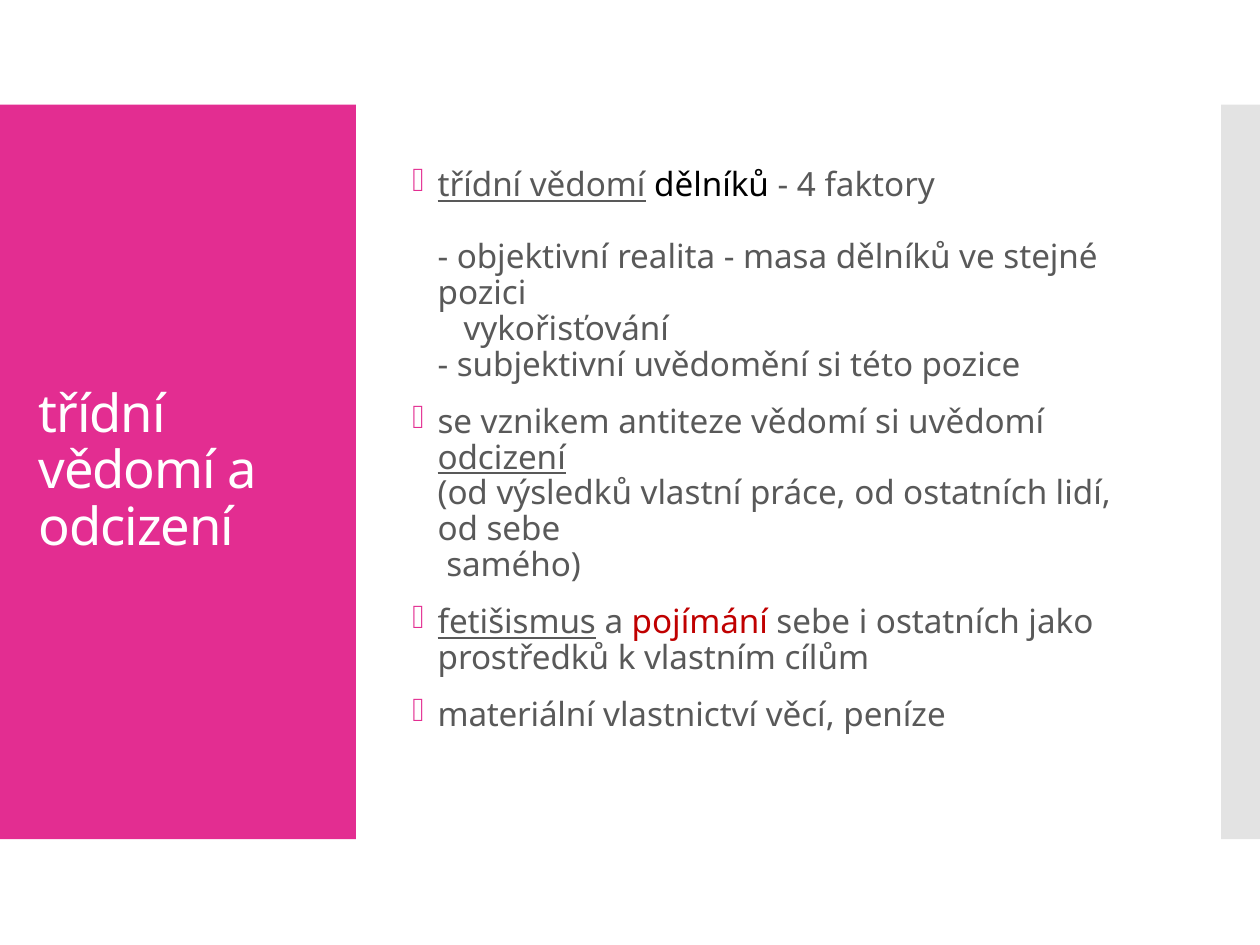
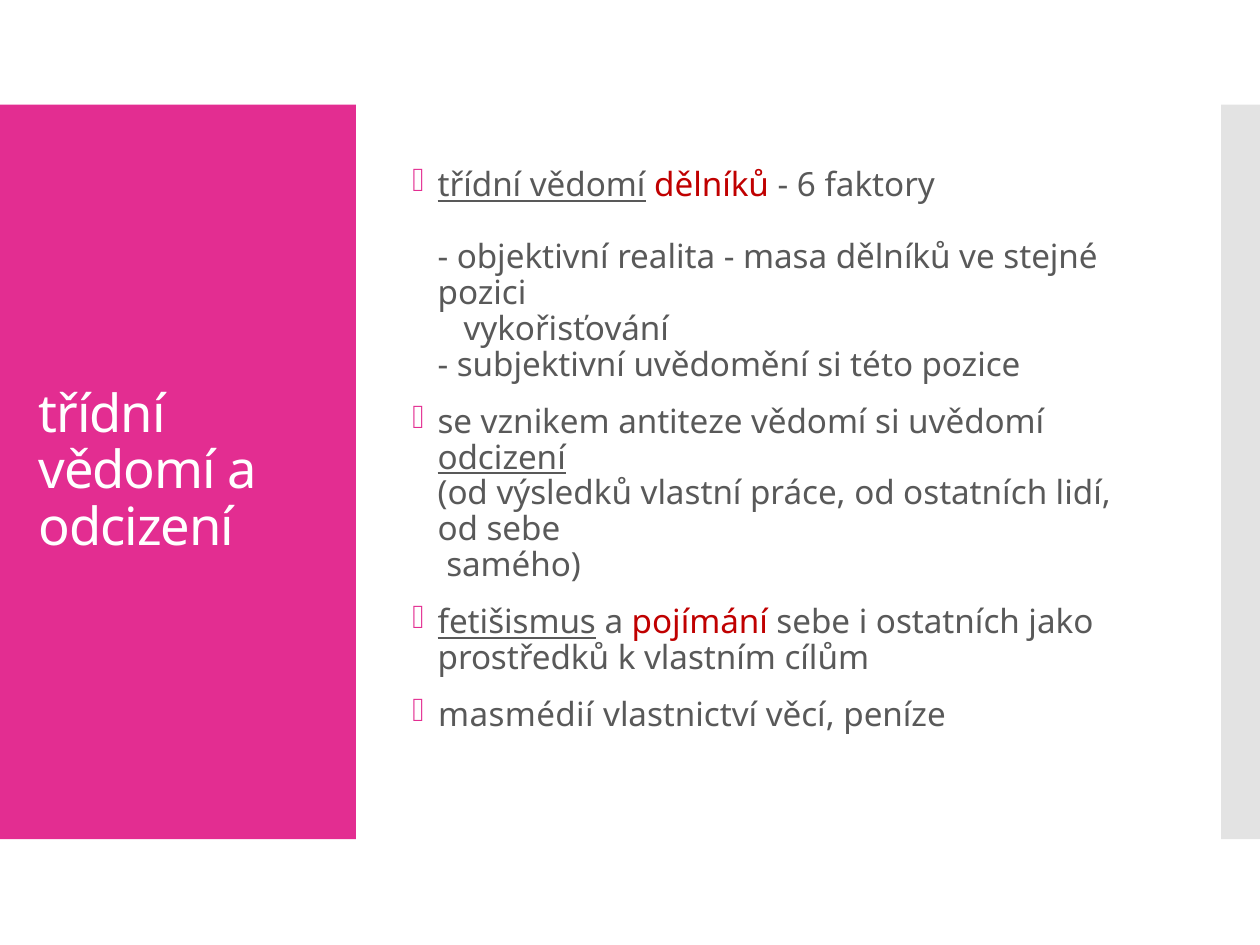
dělníků colour: black -> red (712, 186)
4: 4 -> 6 (806, 186)
materiální: materiální -> masmédií (516, 716)
